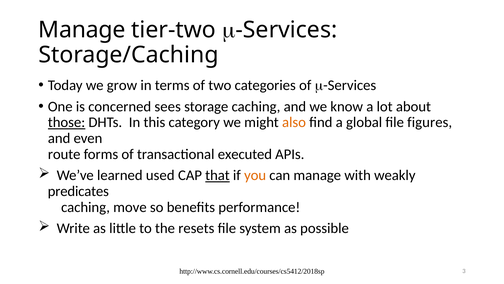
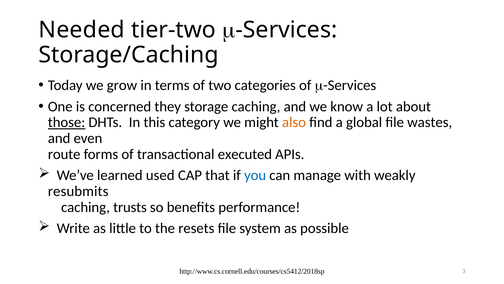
Manage: Manage -> Needed (82, 30)
sees: sees -> they (168, 106)
figures: figures -> wastes (430, 122)
that underline: present -> none (217, 175)
you colour: orange -> blue (255, 175)
predicates: predicates -> resubmits (78, 191)
move: move -> trusts (130, 207)
